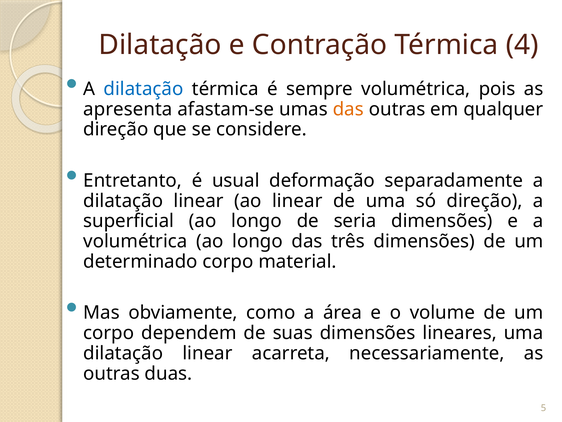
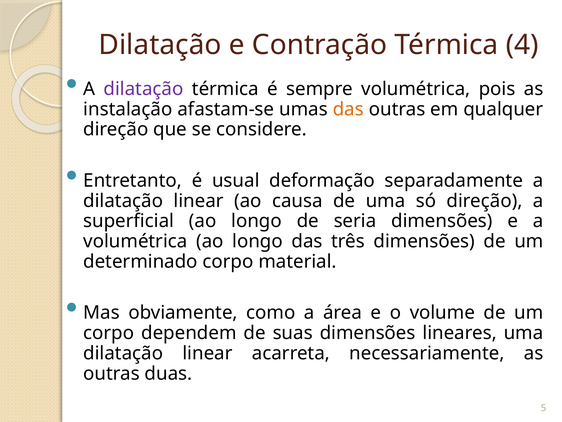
dilatação colour: blue -> purple (144, 89)
apresenta: apresenta -> instalação (128, 109)
ao linear: linear -> causa (297, 201)
